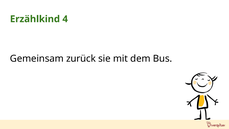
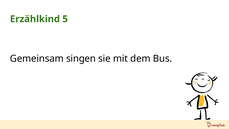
4: 4 -> 5 (65, 19)
zurück: zurück -> singen (81, 58)
